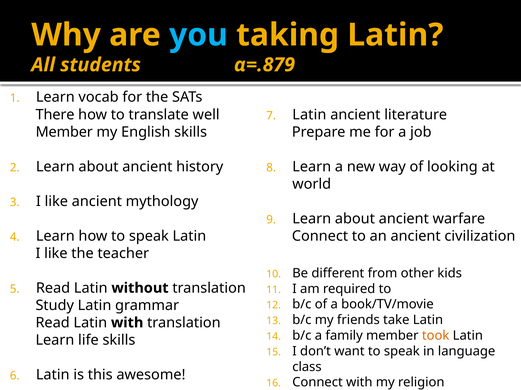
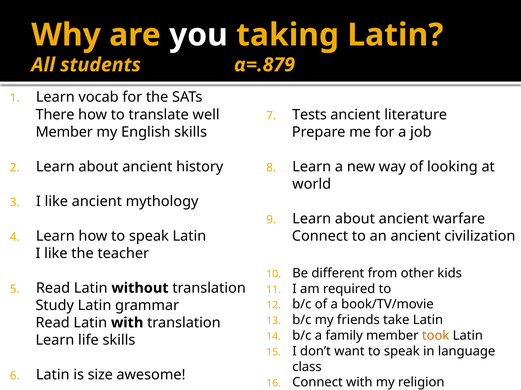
you colour: light blue -> white (198, 35)
Latin: Latin -> Tests (309, 115)
this: this -> size (100, 375)
